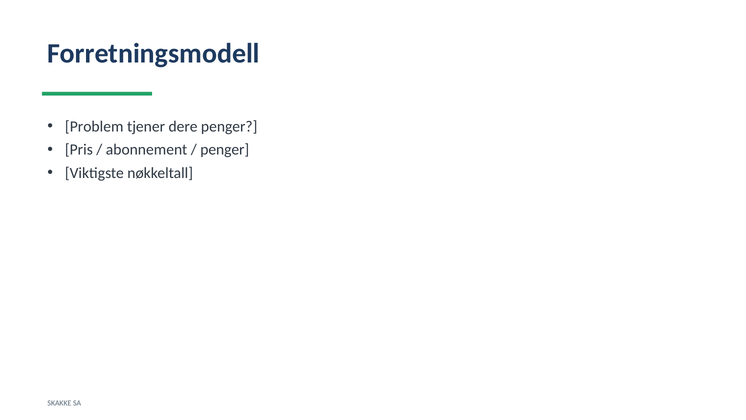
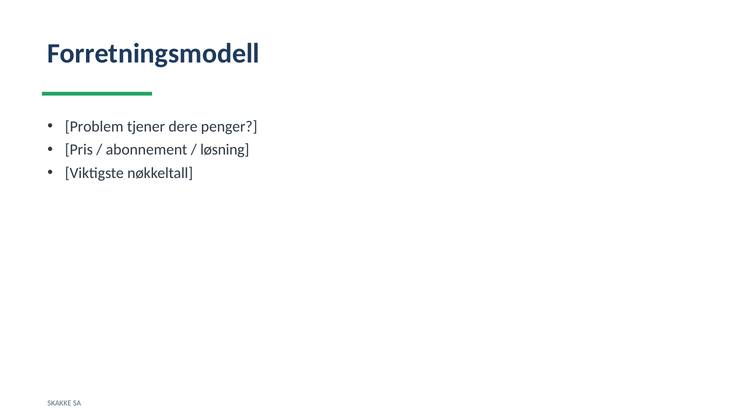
penger: penger -> løsning (225, 150)
